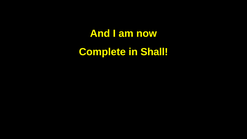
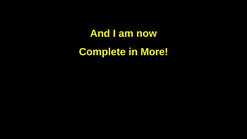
Shall: Shall -> More (154, 52)
